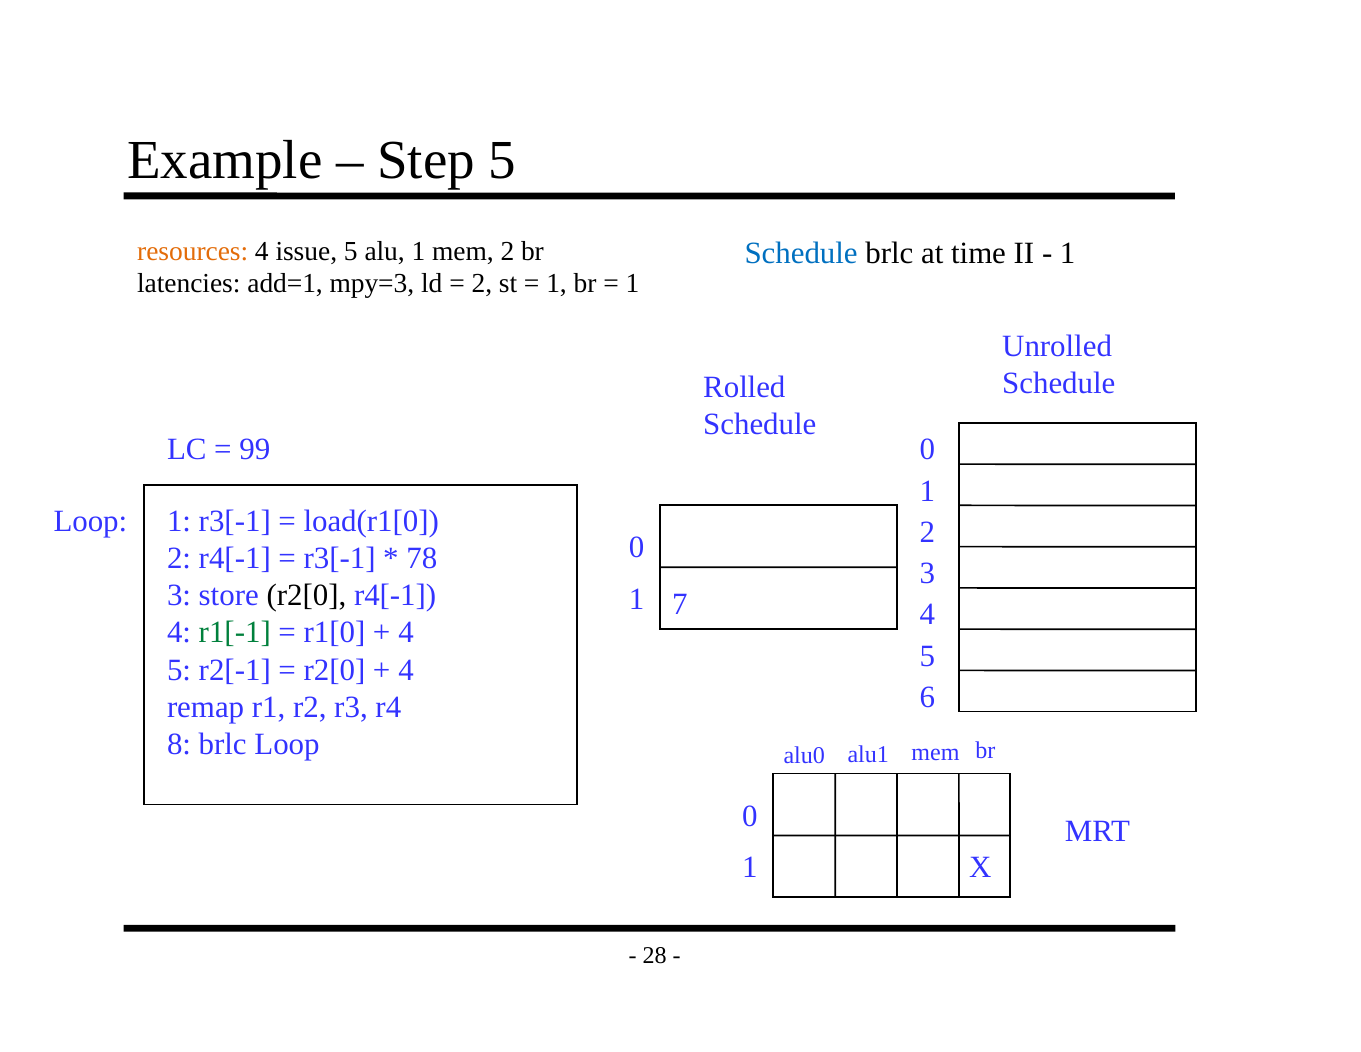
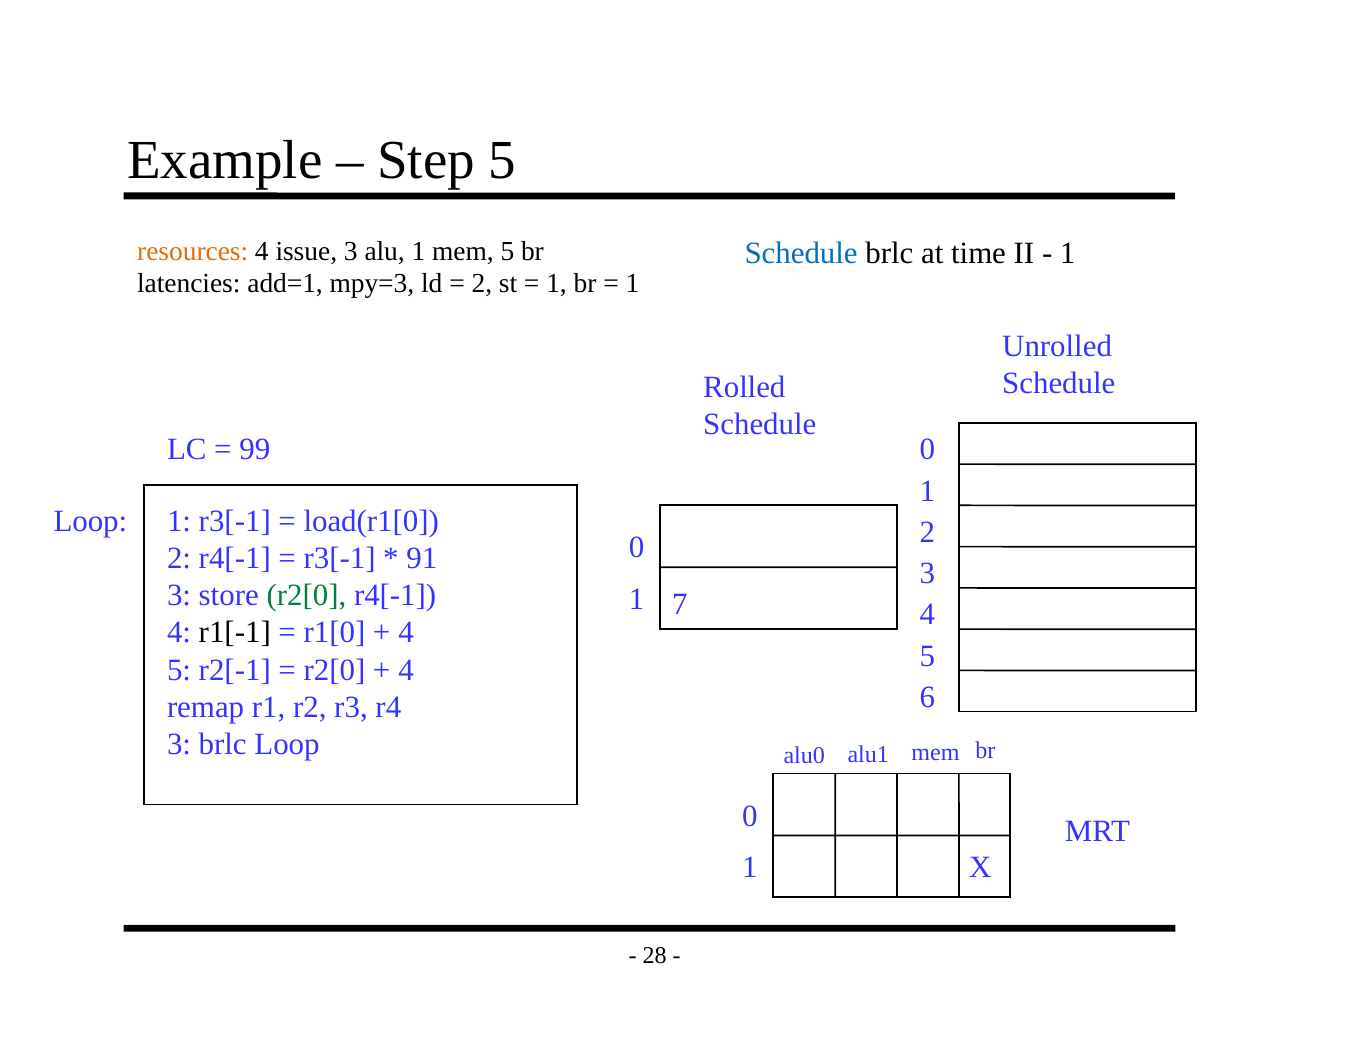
issue 5: 5 -> 3 (351, 251)
mem 2: 2 -> 5 (507, 251)
78: 78 -> 91 (422, 558)
r2[0 colour: black -> green (306, 595)
r1[-1 colour: green -> black (235, 633)
8: 8 -> 3 (179, 744)
